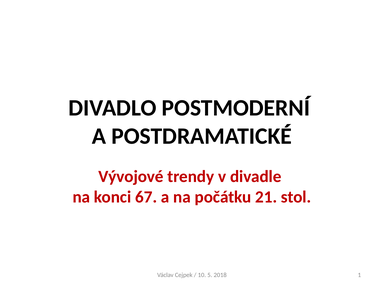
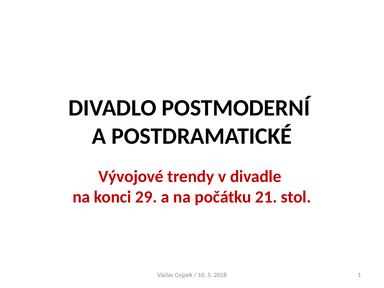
67: 67 -> 29 (146, 197)
